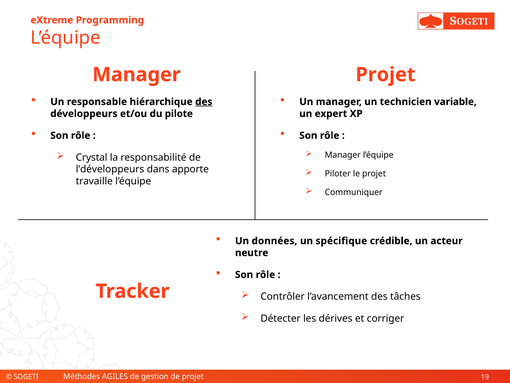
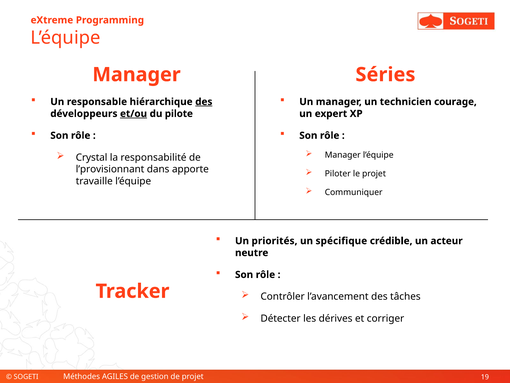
Projet: Projet -> Séries (385, 75)
variable: variable -> courage (455, 102)
et/ou underline: none -> present (134, 114)
l’développeurs: l’développeurs -> l’provisionnant (110, 169)
données: données -> priorités (274, 241)
